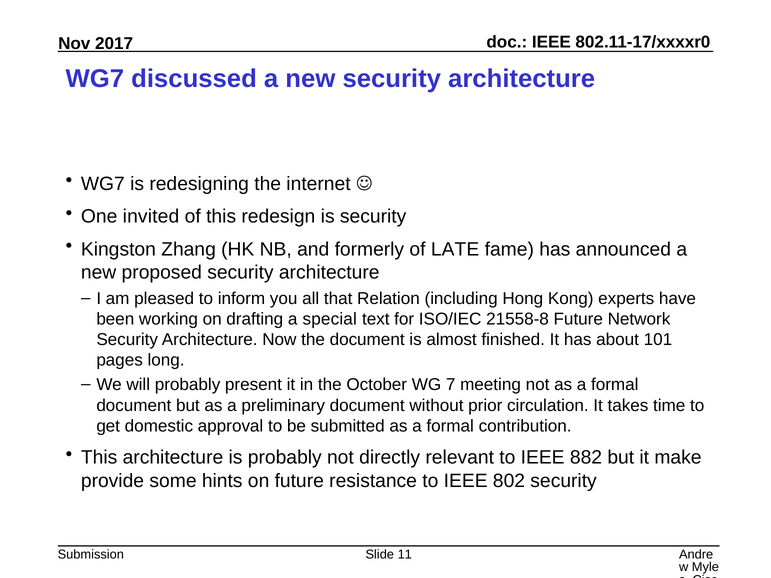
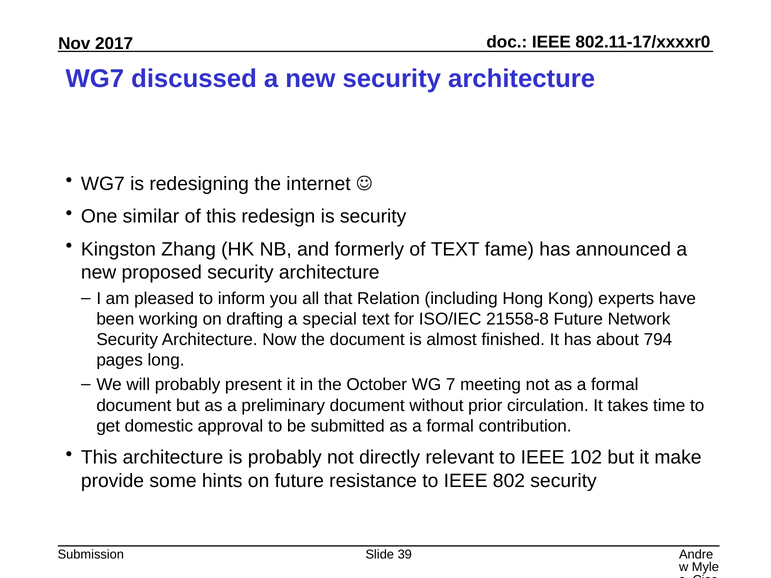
invited: invited -> similar (151, 217)
of LATE: LATE -> TEXT (455, 249)
101: 101 -> 794 (658, 340)
882: 882 -> 102 (586, 458)
11: 11 -> 39 (405, 555)
